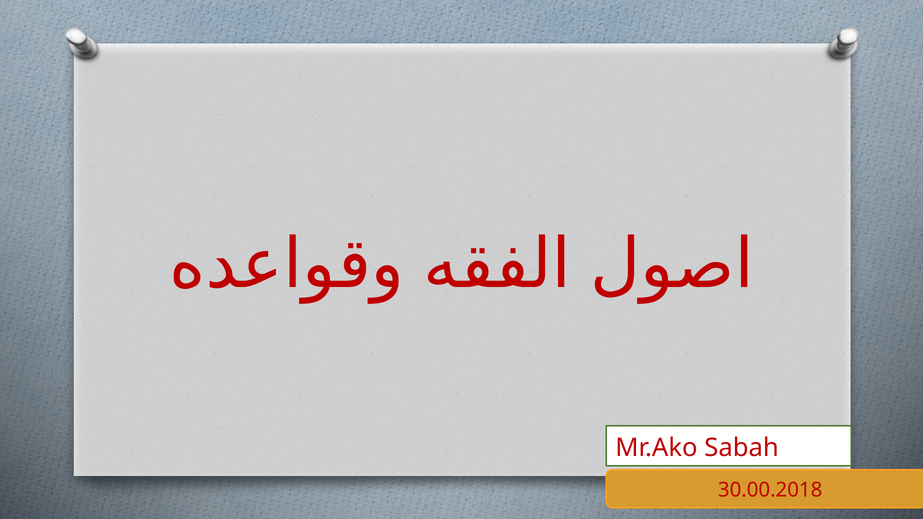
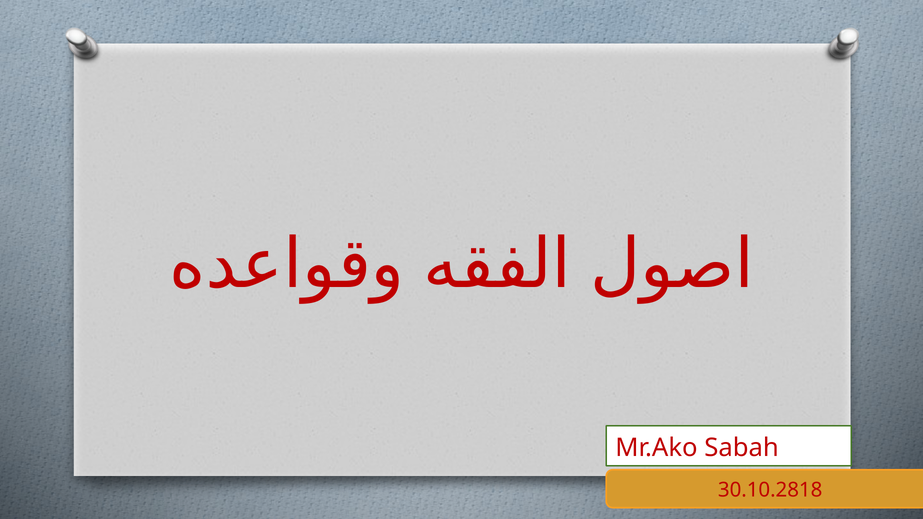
30.00.2018: 30.00.2018 -> 30.10.2818 (770, 490)
